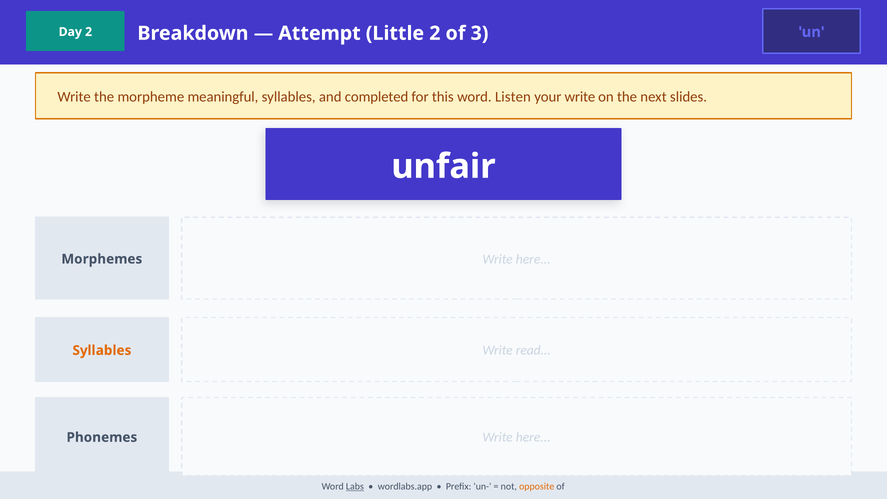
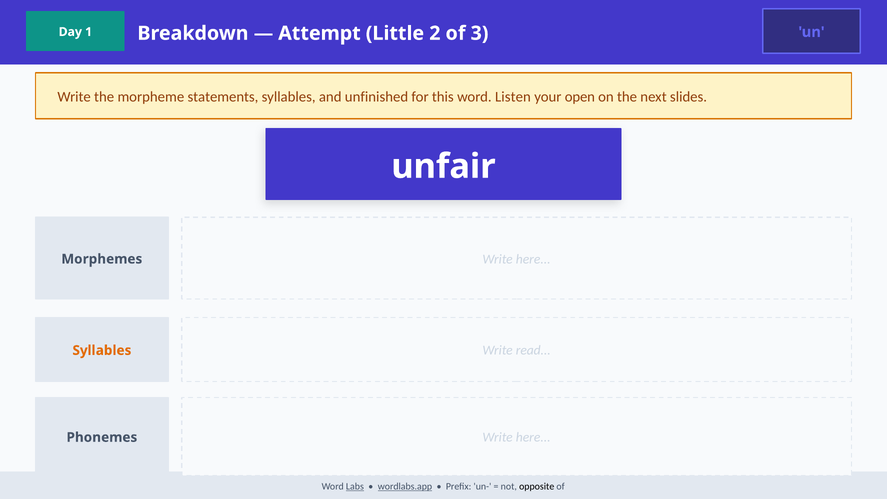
Day 2: 2 -> 1 (89, 32)
meaningful: meaningful -> statements (223, 97)
completed: completed -> unfinished (377, 97)
your write: write -> open (580, 97)
wordlabs.app underline: none -> present (405, 486)
opposite colour: orange -> black (537, 486)
